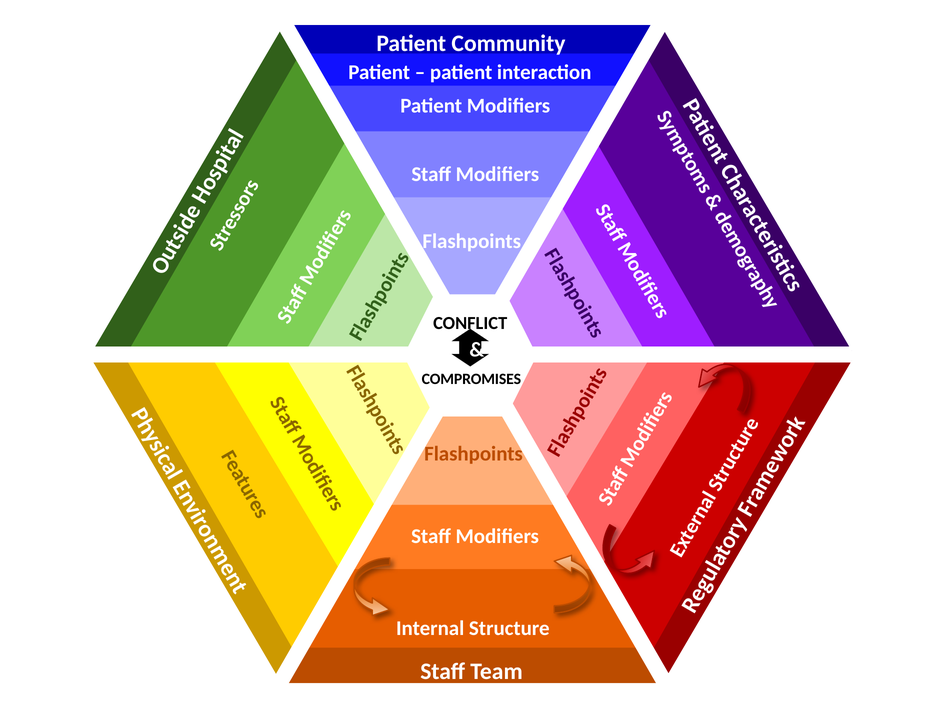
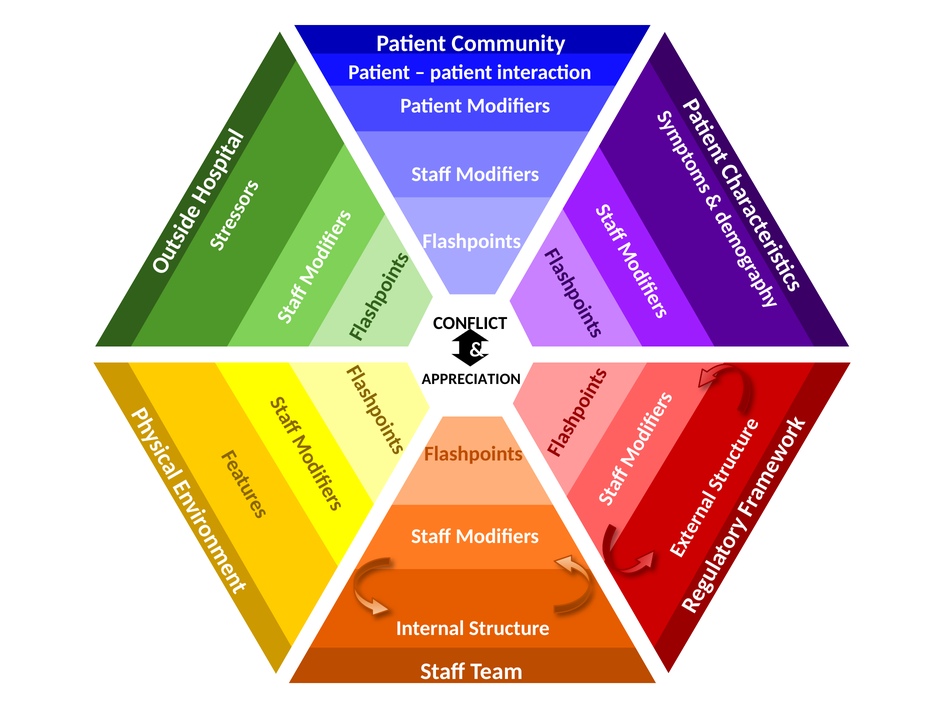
COMPROMISES: COMPROMISES -> APPRECIATION (471, 379)
